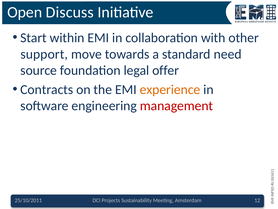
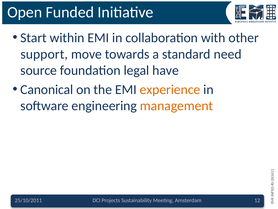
Discuss: Discuss -> Funded (70, 12)
offer: offer -> have (166, 70)
Contracts: Contracts -> Canonical (47, 89)
management colour: red -> orange (177, 106)
